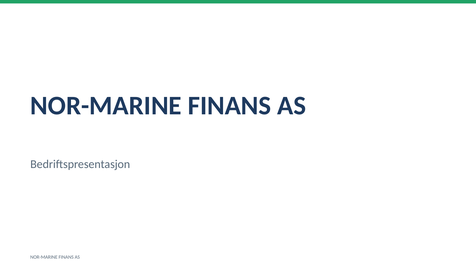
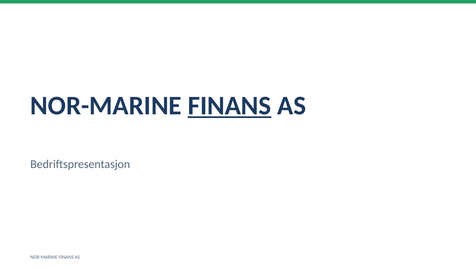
FINANS underline: none -> present (230, 106)
